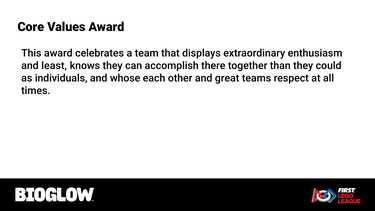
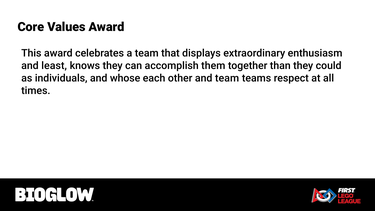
there: there -> them (213, 66)
and great: great -> team (227, 78)
